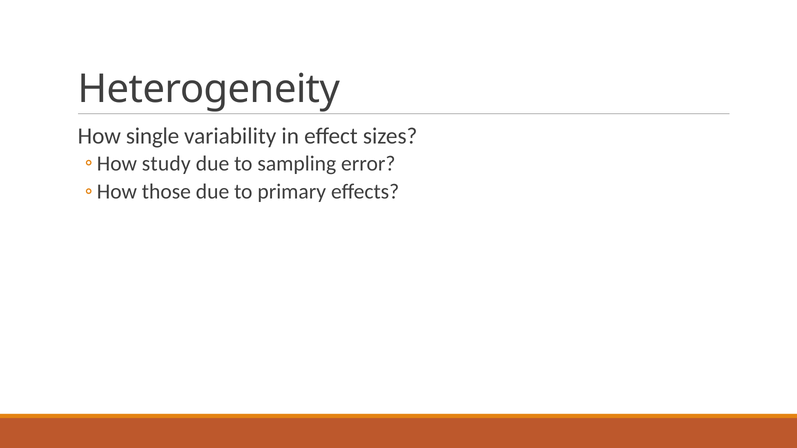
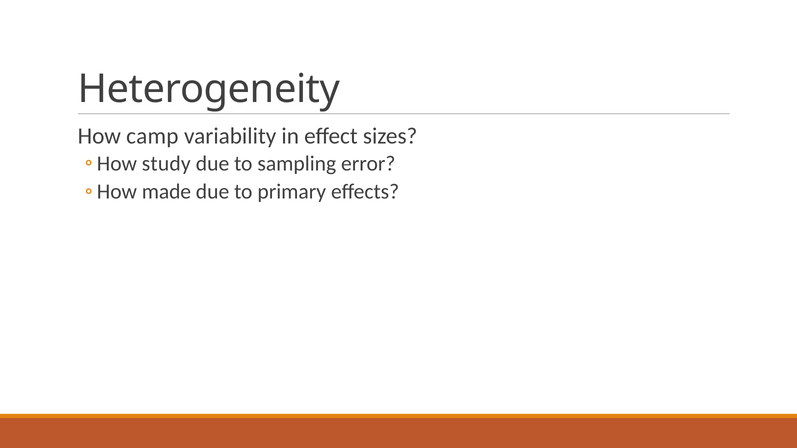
single: single -> camp (152, 136)
those: those -> made (166, 192)
